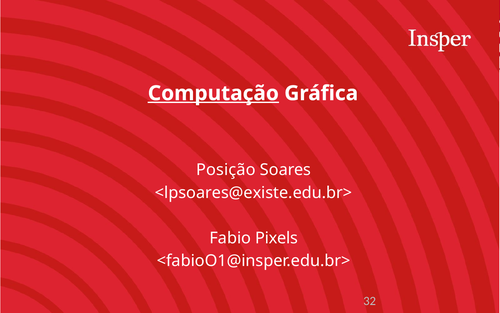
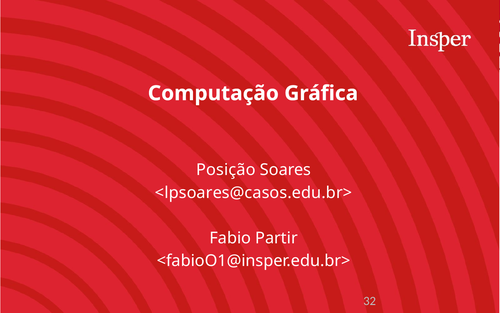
Computação underline: present -> none (213, 93)
<lpsoares@existe.edu.br>: <lpsoares@existe.edu.br> -> <lpsoares@casos.edu.br> (254, 192)
Pixels: Pixels -> Partir (277, 238)
